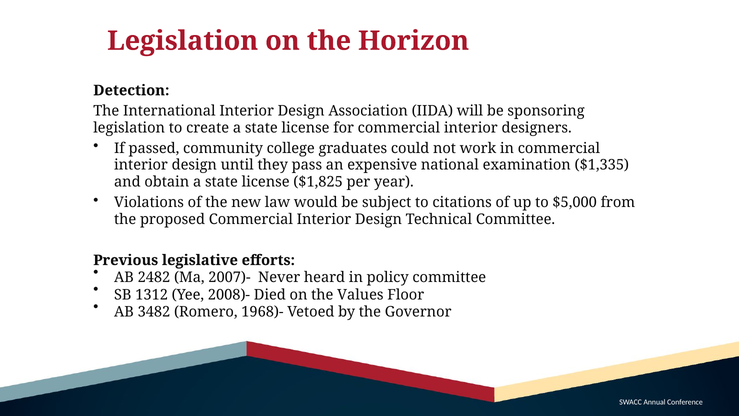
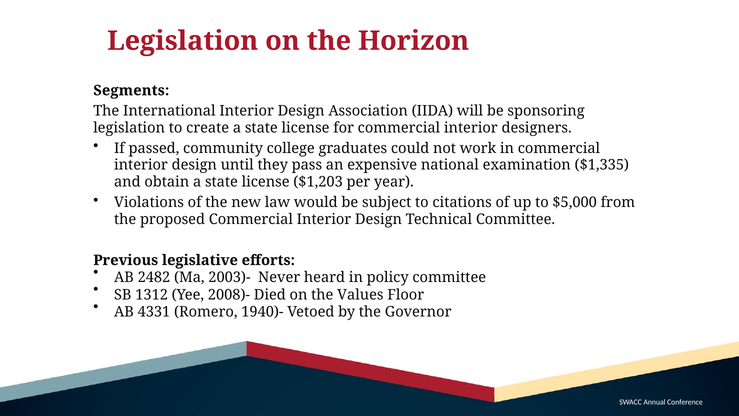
Detection: Detection -> Segments (131, 90)
$1,825: $1,825 -> $1,203 (318, 182)
2007)-: 2007)- -> 2003)- (229, 277)
3482: 3482 -> 4331 (154, 312)
1968)-: 1968)- -> 1940)- (262, 312)
